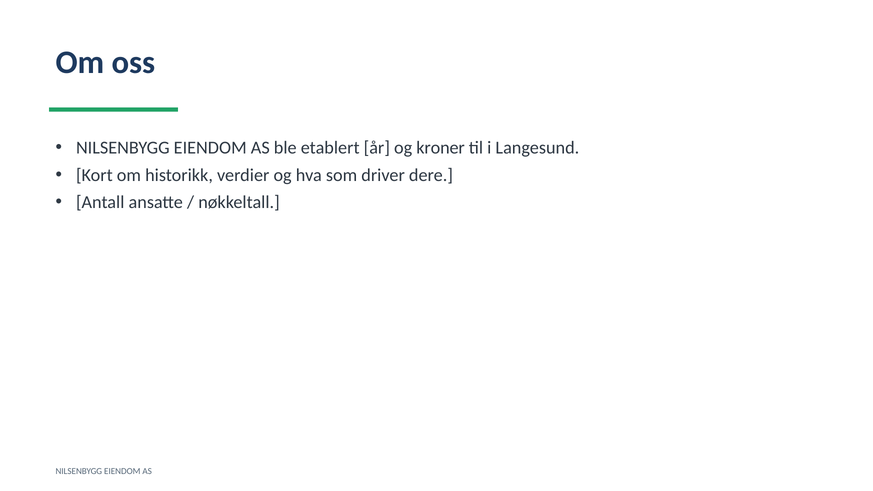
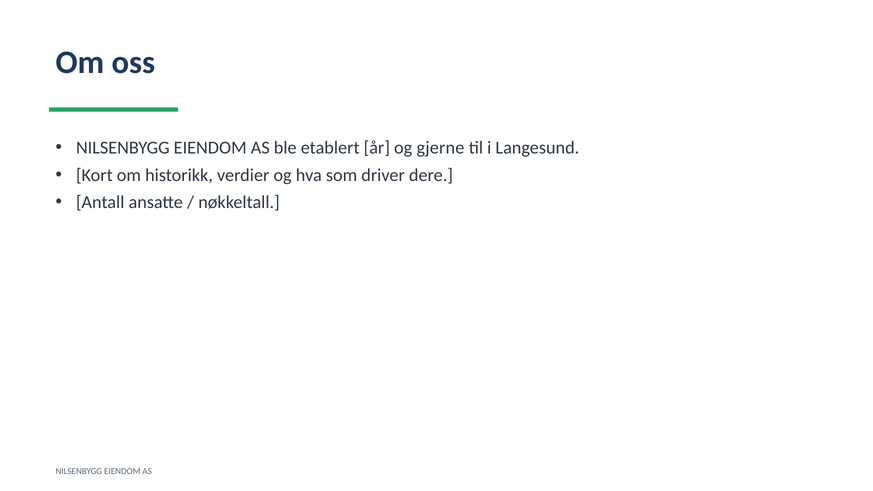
kroner: kroner -> gjerne (440, 148)
